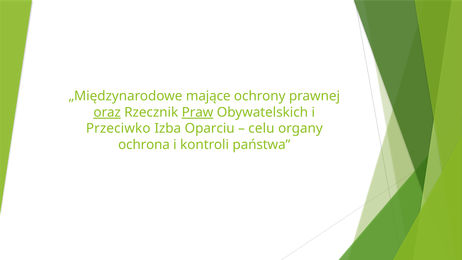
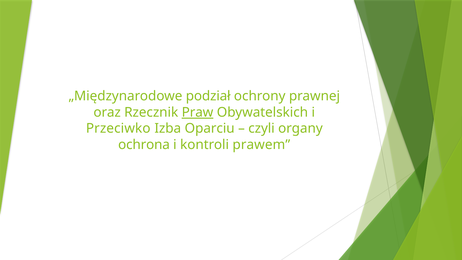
mające: mające -> podział (208, 96)
oraz underline: present -> none (107, 112)
celu: celu -> czyli (262, 128)
państwa: państwa -> prawem (261, 145)
